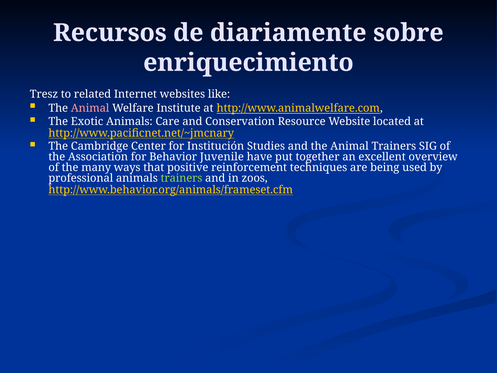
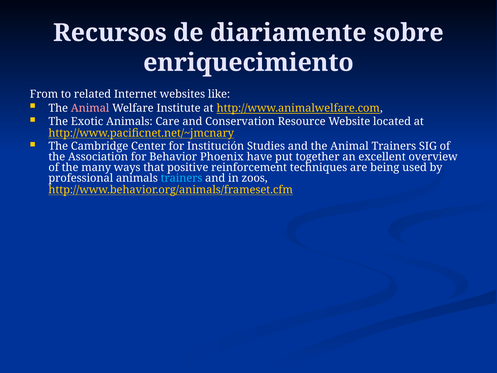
Tresz: Tresz -> From (44, 94)
Juvenile: Juvenile -> Phoenix (222, 157)
trainers colour: light green -> light blue (182, 178)
